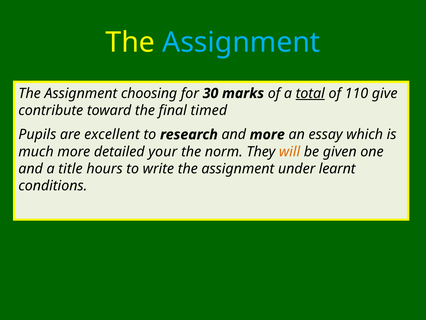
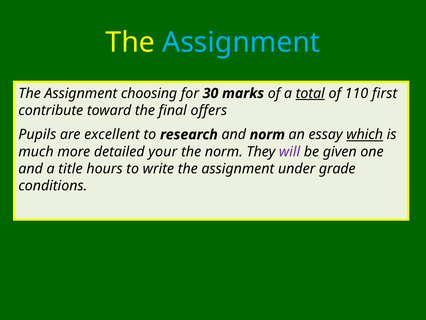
give: give -> first (385, 93)
timed: timed -> offers (209, 110)
and more: more -> norm (267, 134)
which underline: none -> present (365, 134)
will colour: orange -> purple (290, 151)
learnt: learnt -> grade (337, 168)
